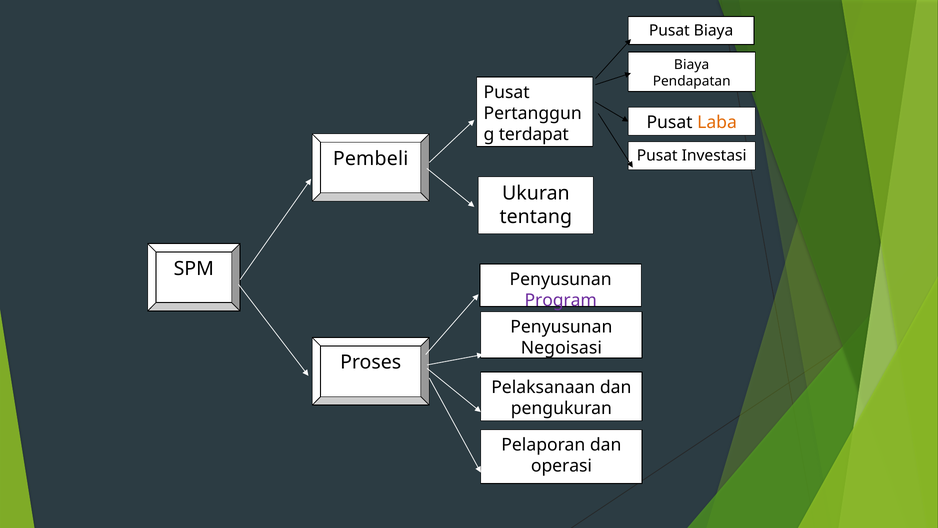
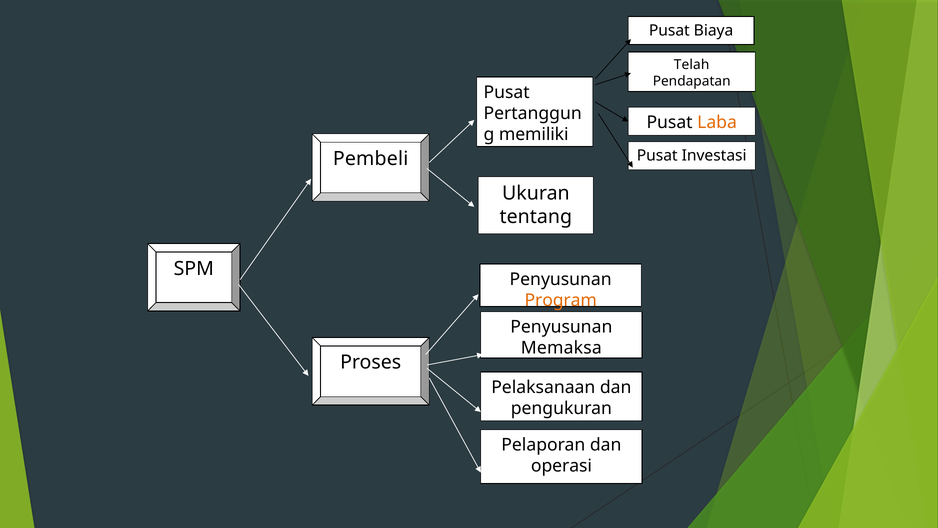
Biaya: Biaya -> Telah (692, 65)
terdapat: terdapat -> memiliki (534, 134)
Program colour: purple -> orange (561, 300)
Negoisasi: Negoisasi -> Memaksa (561, 348)
